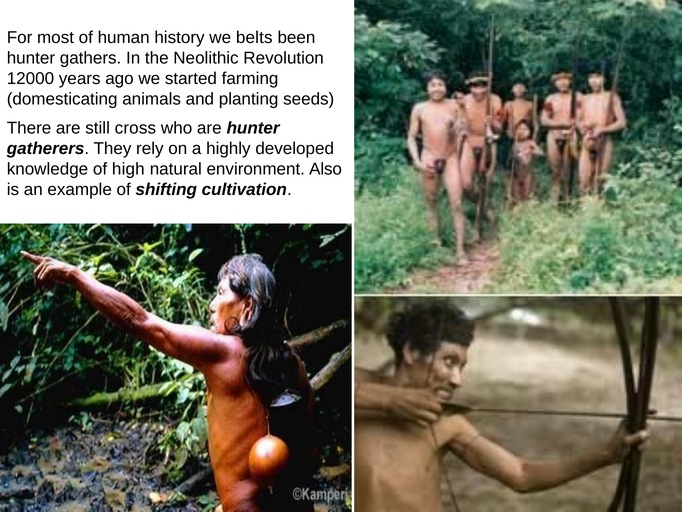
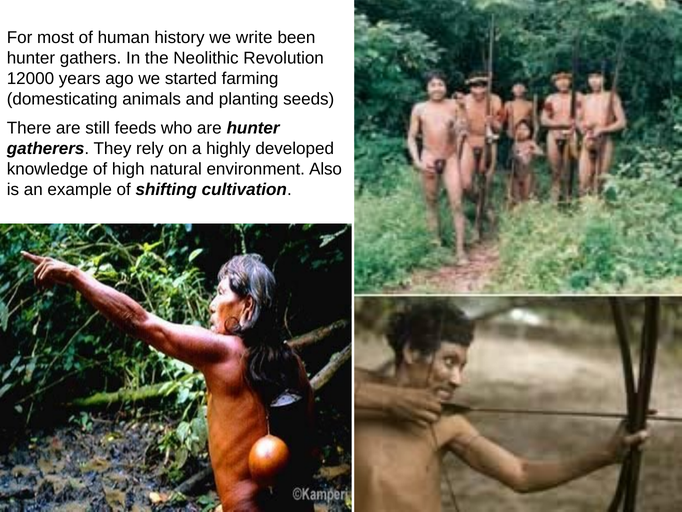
belts: belts -> write (254, 38)
cross: cross -> feeds (135, 128)
